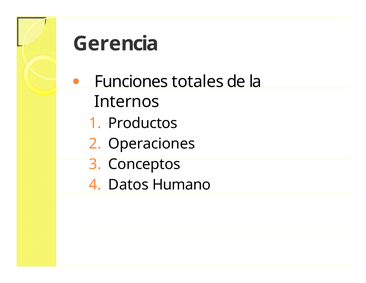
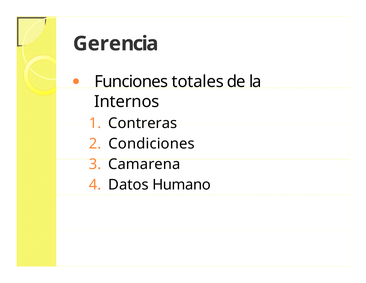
Productos: Productos -> Contreras (143, 123)
Operaciones: Operaciones -> Condiciones (152, 144)
Conceptos: Conceptos -> Camarena (144, 164)
